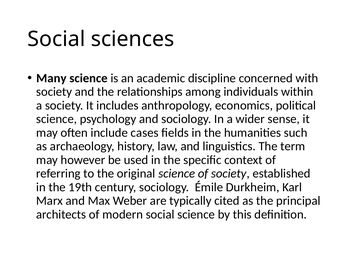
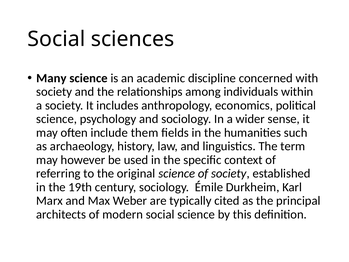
cases: cases -> them (145, 133)
